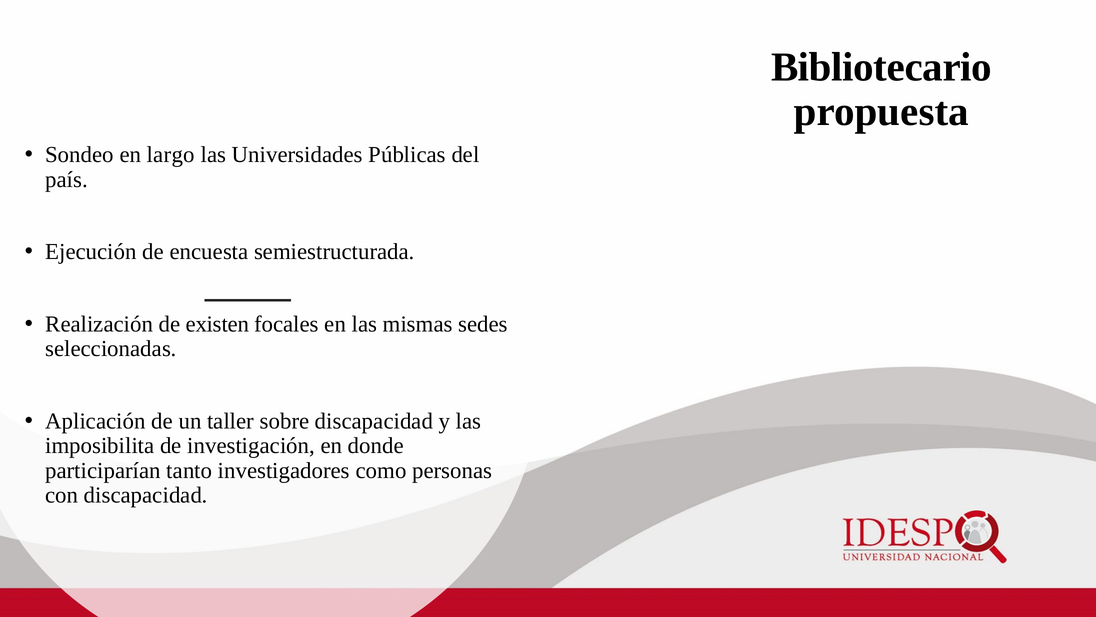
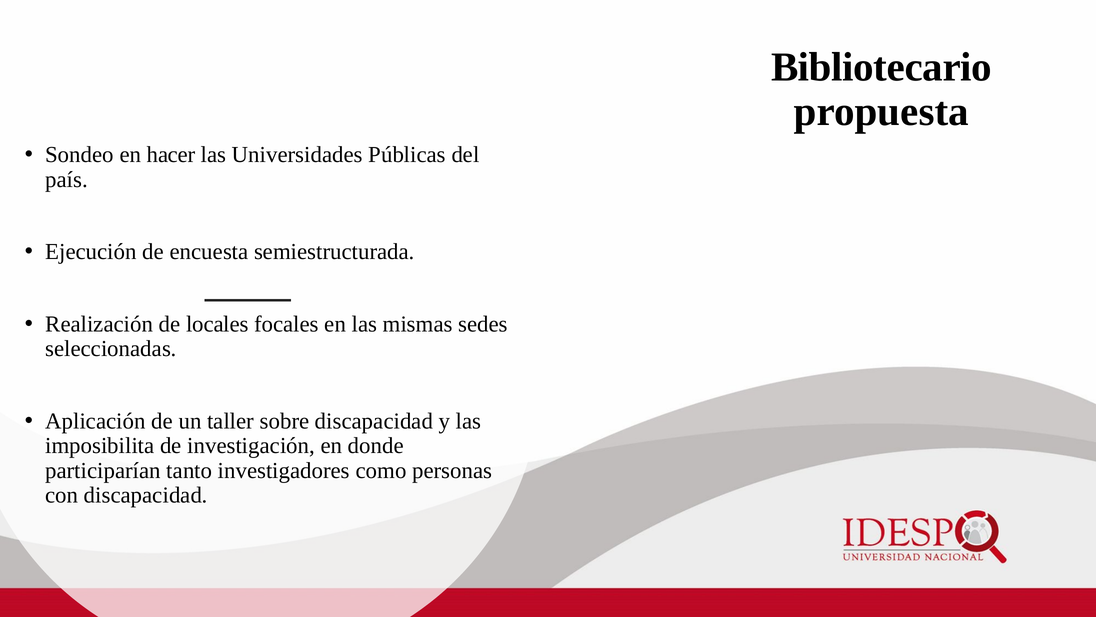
largo: largo -> hacer (171, 155)
existen: existen -> locales (217, 324)
